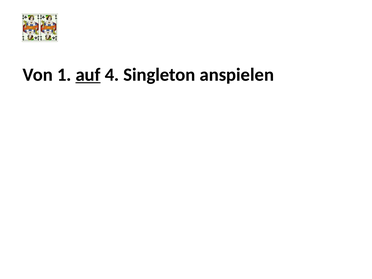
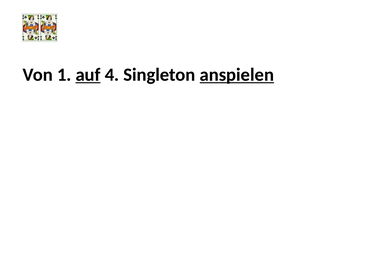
anspielen underline: none -> present (237, 75)
